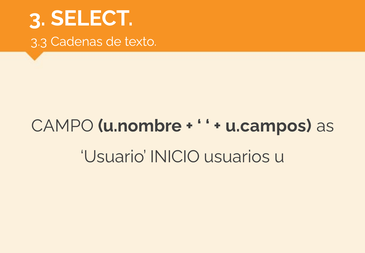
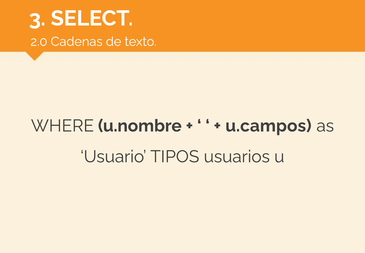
3.3: 3.3 -> 2.0 (39, 42)
CAMPO: CAMPO -> WHERE (62, 126)
INICIO: INICIO -> TIPOS (175, 157)
